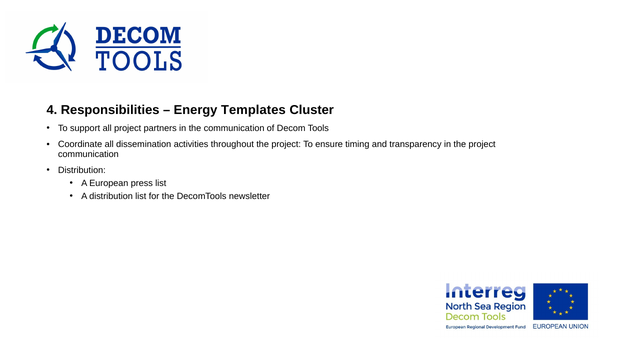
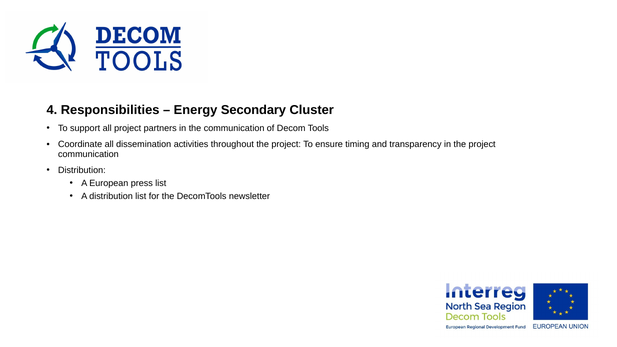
Templates: Templates -> Secondary (253, 110)
